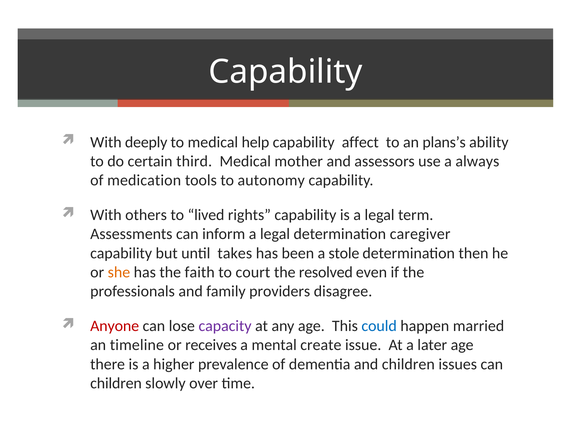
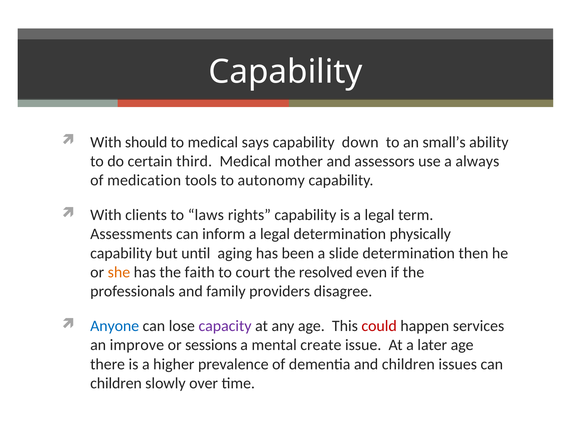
deeply: deeply -> should (146, 142)
help: help -> says (255, 142)
affect: affect -> down (360, 142)
plans’s: plans’s -> small’s (444, 142)
others: others -> clients (146, 215)
lived: lived -> laws (206, 215)
caregiver: caregiver -> physically (420, 234)
takes: takes -> aging (235, 253)
stole: stole -> slide (344, 253)
Anyone colour: red -> blue (115, 326)
could colour: blue -> red (379, 326)
married: married -> services (479, 326)
timeline: timeline -> improve (137, 345)
receives: receives -> sessions (211, 345)
